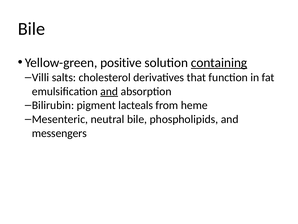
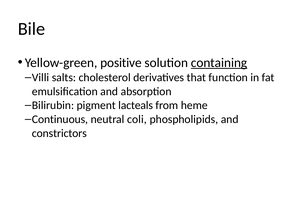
and underline: present -> none (109, 91)
Mesenteric: Mesenteric -> Continuous (60, 119)
neutral bile: bile -> coli (137, 119)
messengers: messengers -> constrictors (59, 133)
